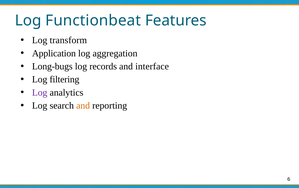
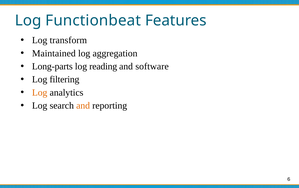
Application: Application -> Maintained (54, 53)
Long-bugs: Long-bugs -> Long-parts (52, 67)
records: records -> reading (103, 67)
interface: interface -> software (152, 67)
Log colour: purple -> orange (40, 93)
